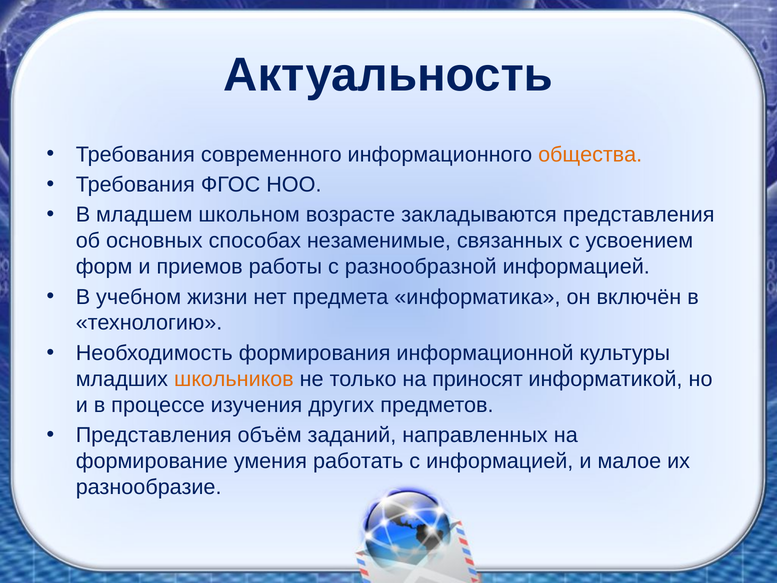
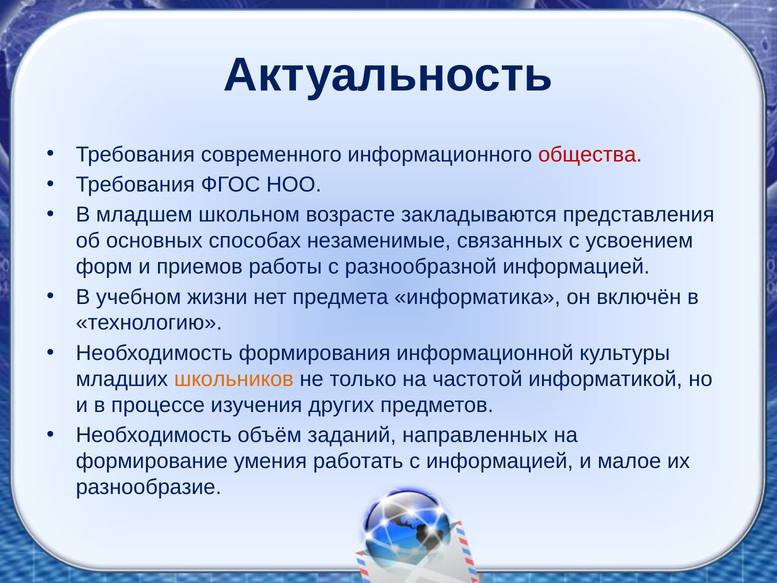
общества colour: orange -> red (590, 154)
приносят: приносят -> частотой (477, 379)
Представления: Представления -> Необходимость (154, 435)
